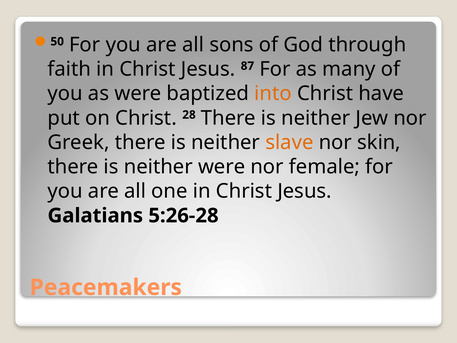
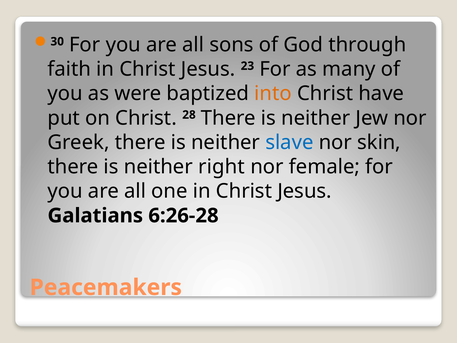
50: 50 -> 30 (57, 42)
87: 87 -> 23 (247, 66)
slave colour: orange -> blue (289, 142)
neither were: were -> right (222, 167)
5:26-28: 5:26-28 -> 6:26-28 (183, 215)
